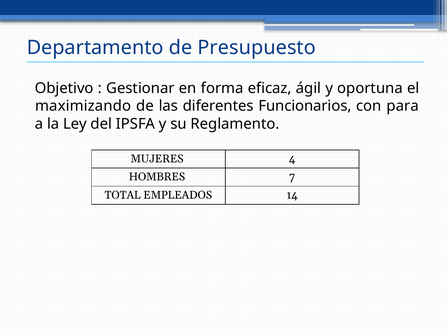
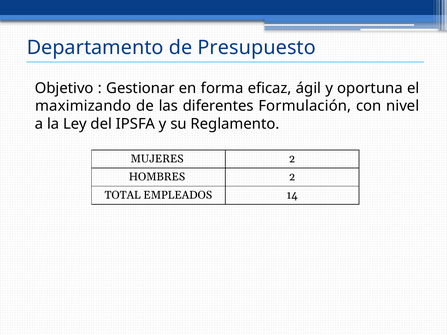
Funcionarios: Funcionarios -> Formulación (305, 106)
para: para -> nivel (403, 106)
MUJERES 4: 4 -> 2 (292, 159)
HOMBRES 7: 7 -> 2 (292, 177)
